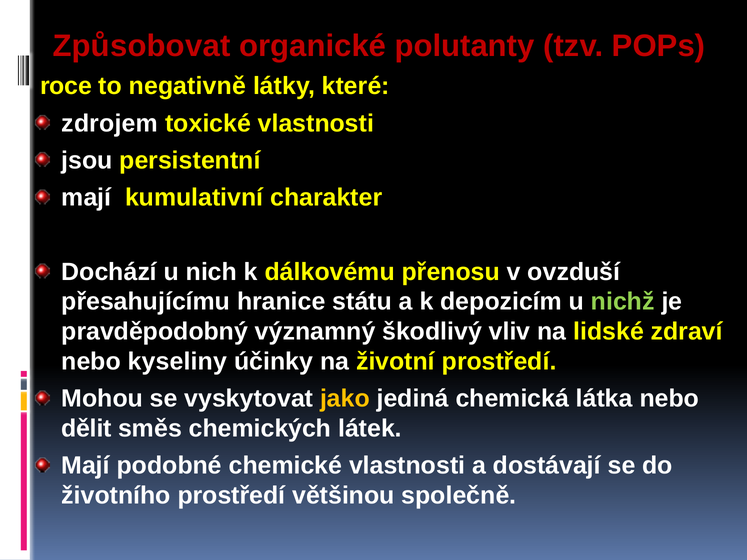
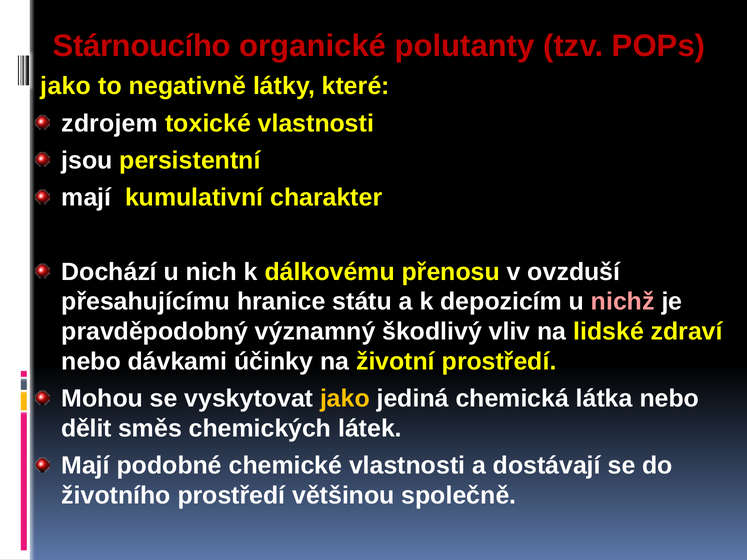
Způsobovat: Způsobovat -> Stárnoucího (142, 46)
roce: roce -> jako (66, 86)
nichž colour: light green -> pink (623, 302)
kyseliny: kyseliny -> dávkami (178, 362)
